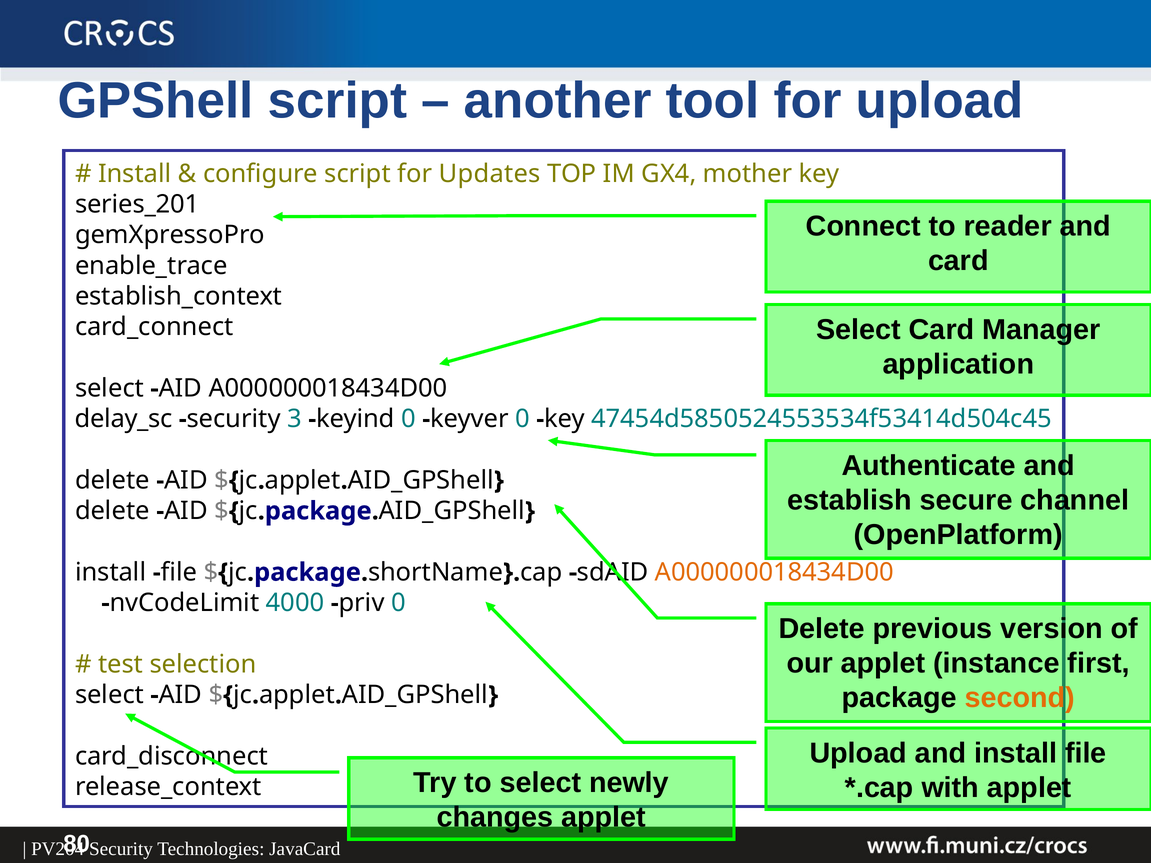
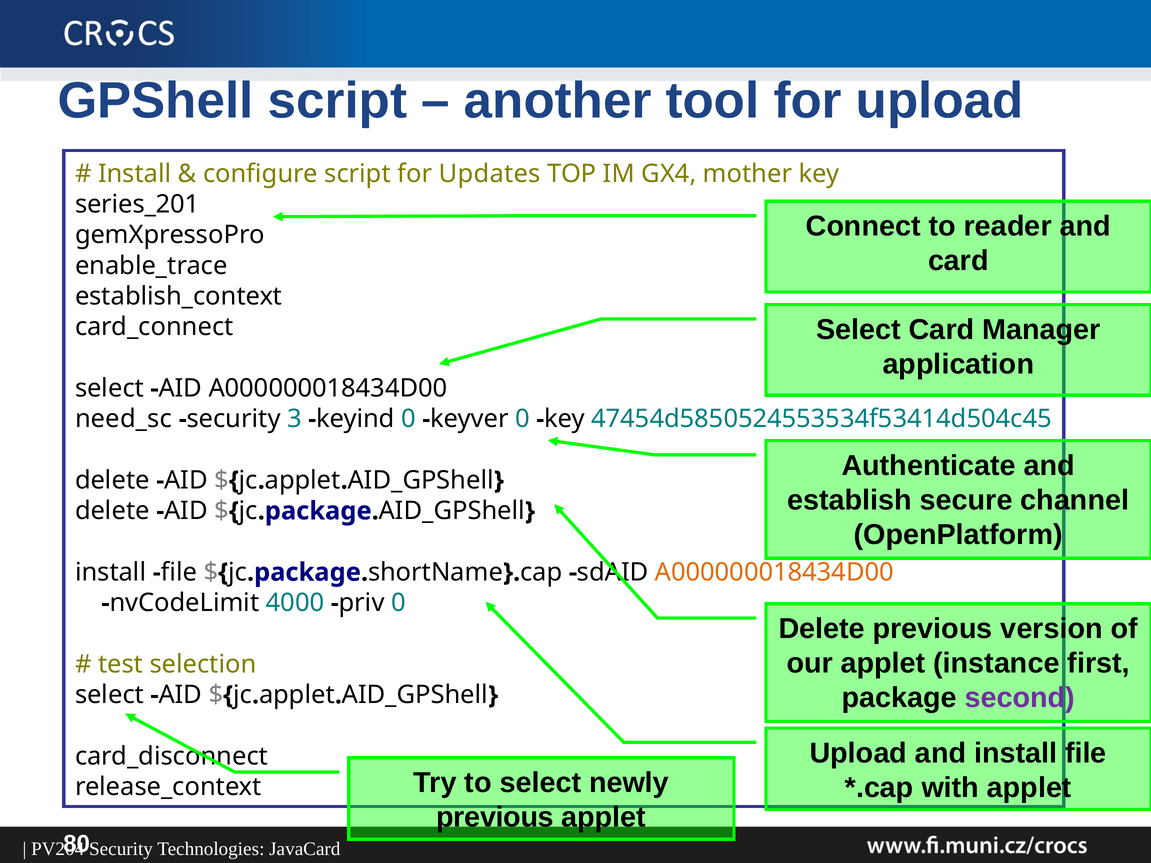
delay_sc: delay_sc -> need_sc (123, 419)
second colour: orange -> purple (1020, 698)
changes: changes -> previous (495, 818)
